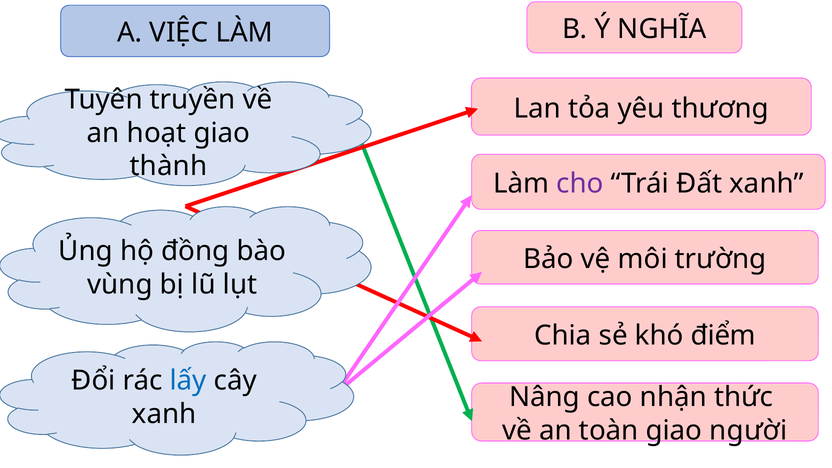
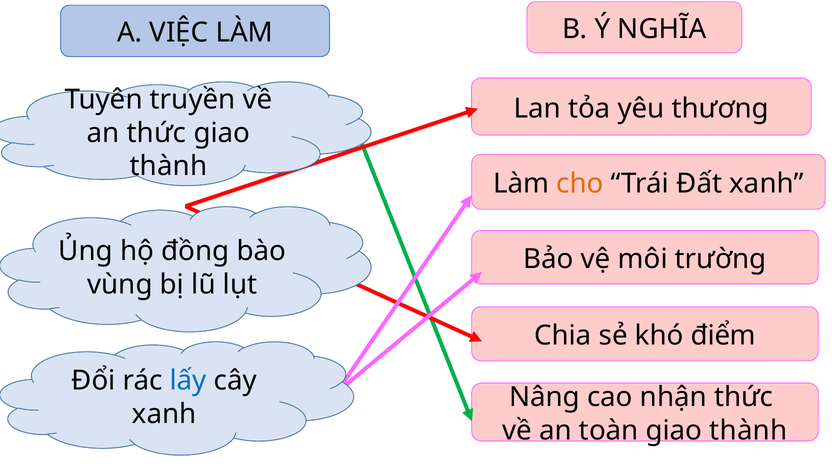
an hoạt: hoạt -> thức (157, 133)
cho colour: purple -> orange (580, 184)
toàn giao người: người -> thành (748, 431)
